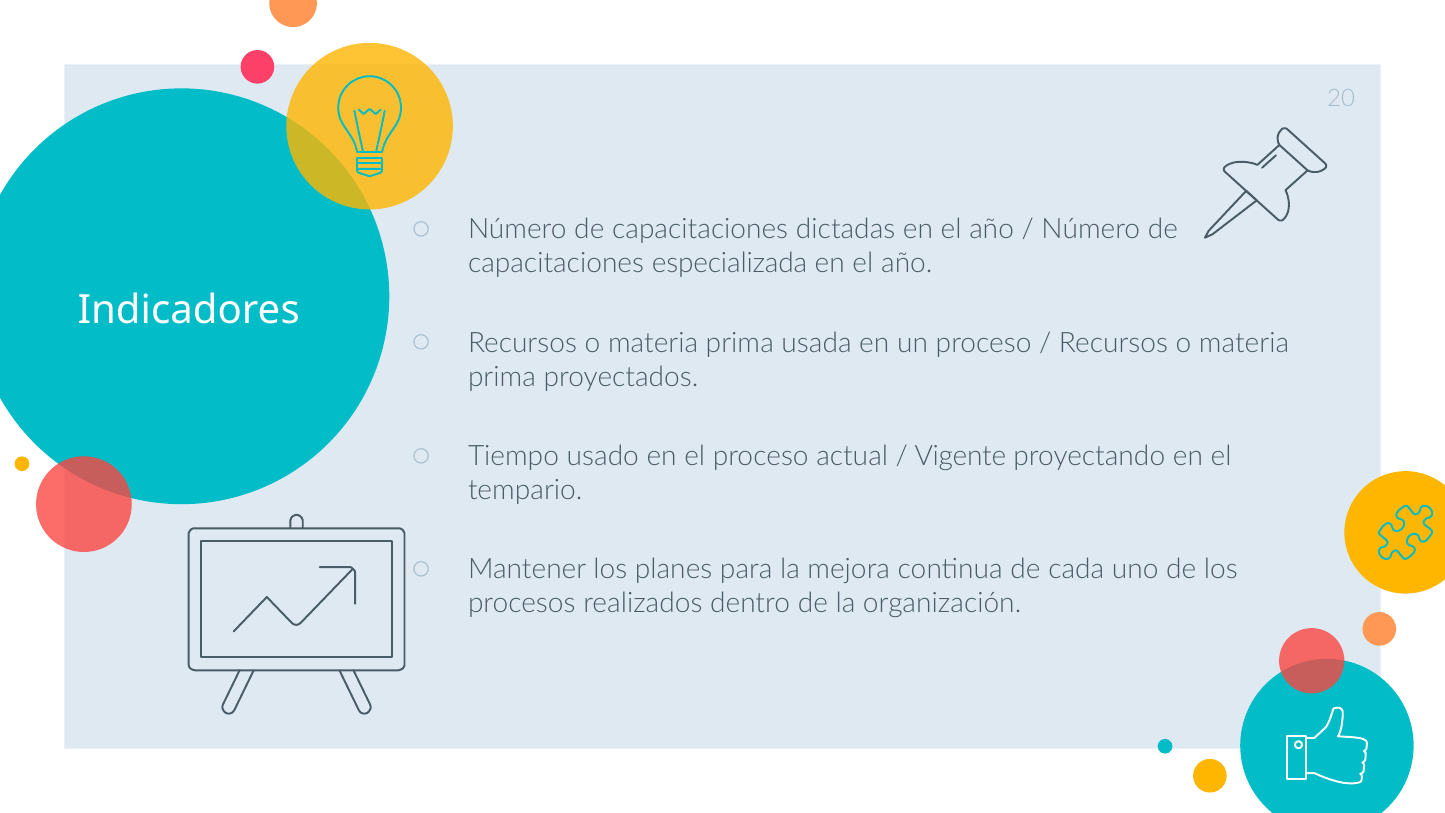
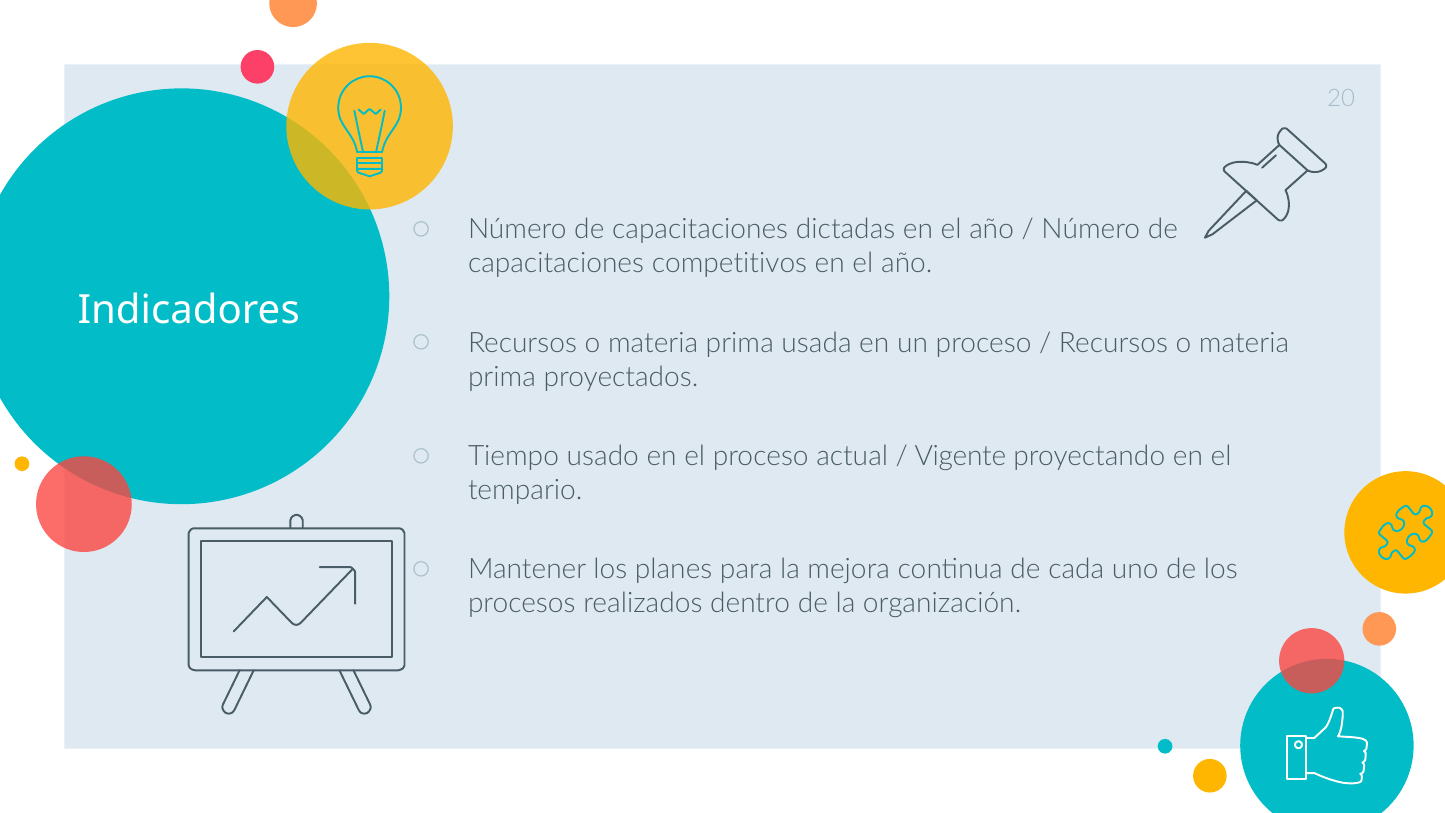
especializada: especializada -> competitivos (729, 263)
